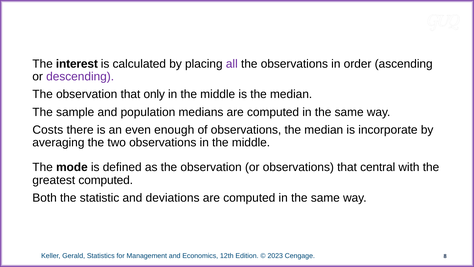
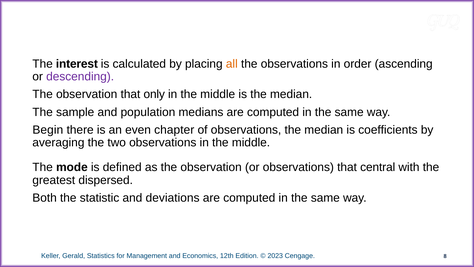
all colour: purple -> orange (232, 64)
Costs: Costs -> Begin (48, 130)
enough: enough -> chapter (174, 130)
incorporate: incorporate -> coefficients (388, 130)
greatest computed: computed -> dispersed (106, 180)
